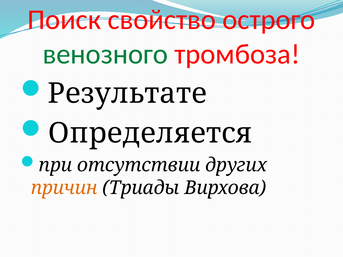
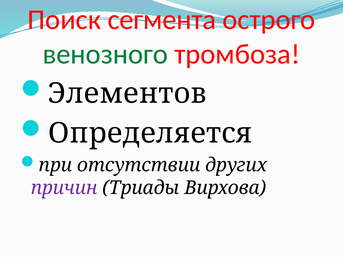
свойство: свойство -> сегмента (162, 20)
Результате: Результате -> Элементов (127, 93)
причин colour: orange -> purple (64, 188)
